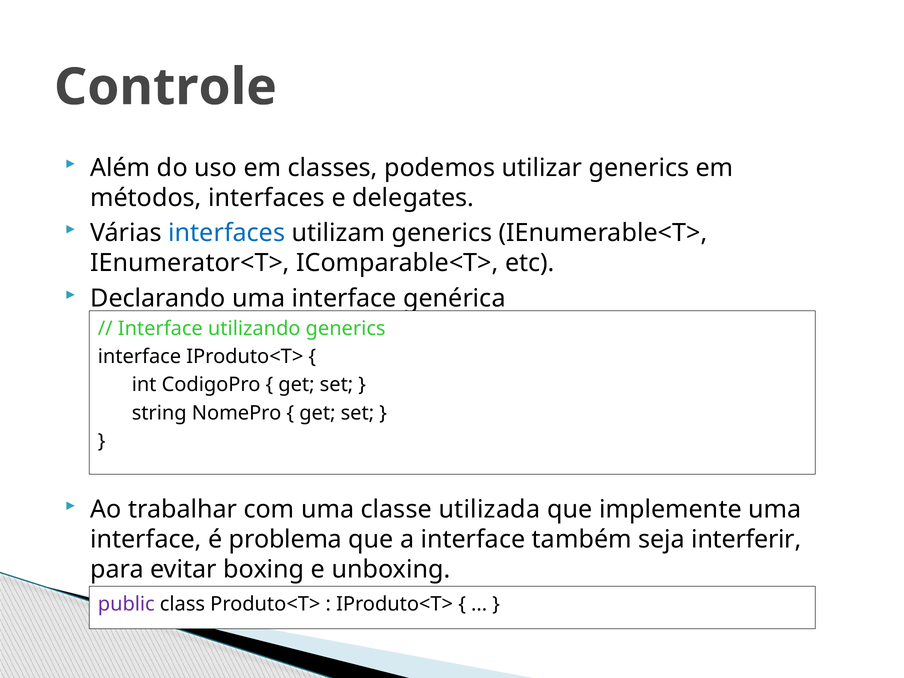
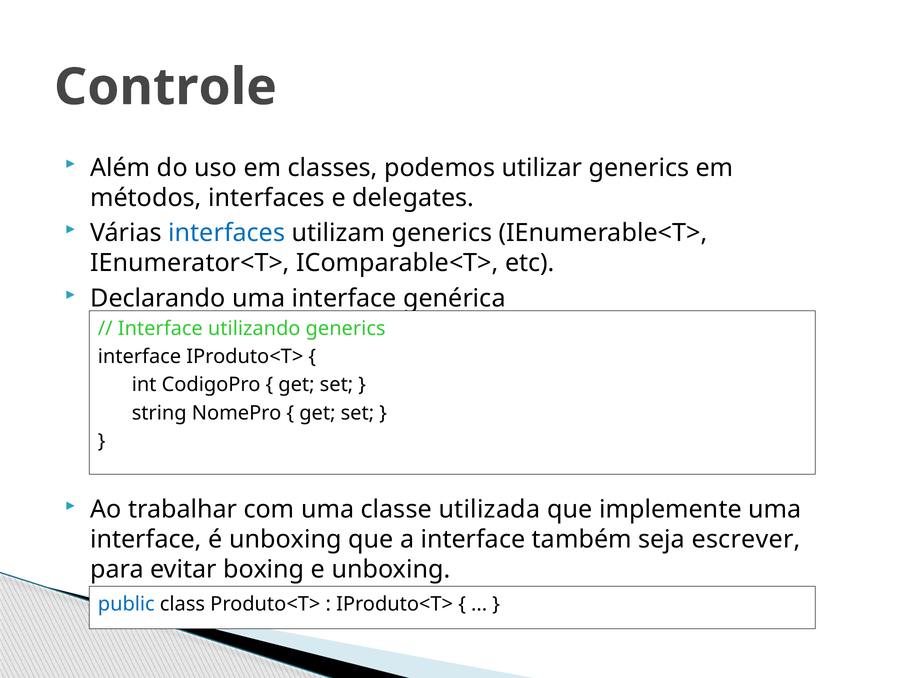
é problema: problema -> unboxing (285, 539)
interferir: interferir -> escrever (746, 539)
public colour: purple -> blue (126, 604)
